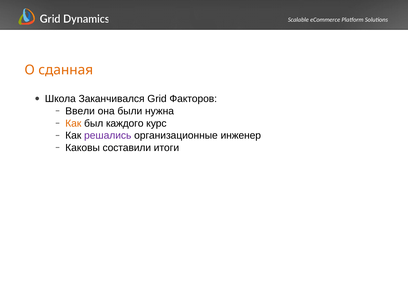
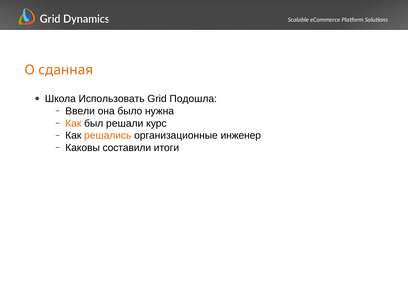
Заканчивался: Заканчивался -> Использовать (112, 99)
Факторов: Факторов -> Подошла (193, 99)
были: были -> было (130, 111)
каждого: каждого -> решали (125, 123)
решались colour: purple -> orange (108, 136)
